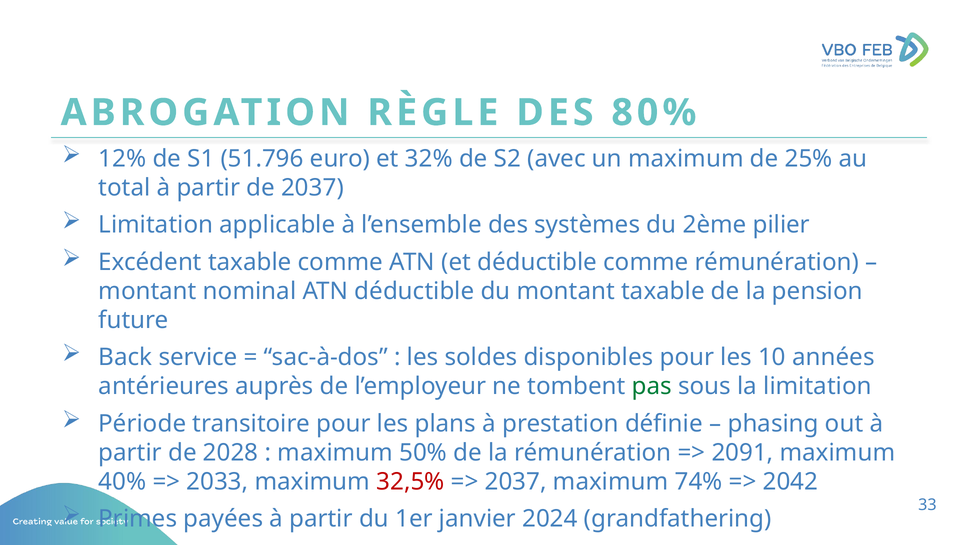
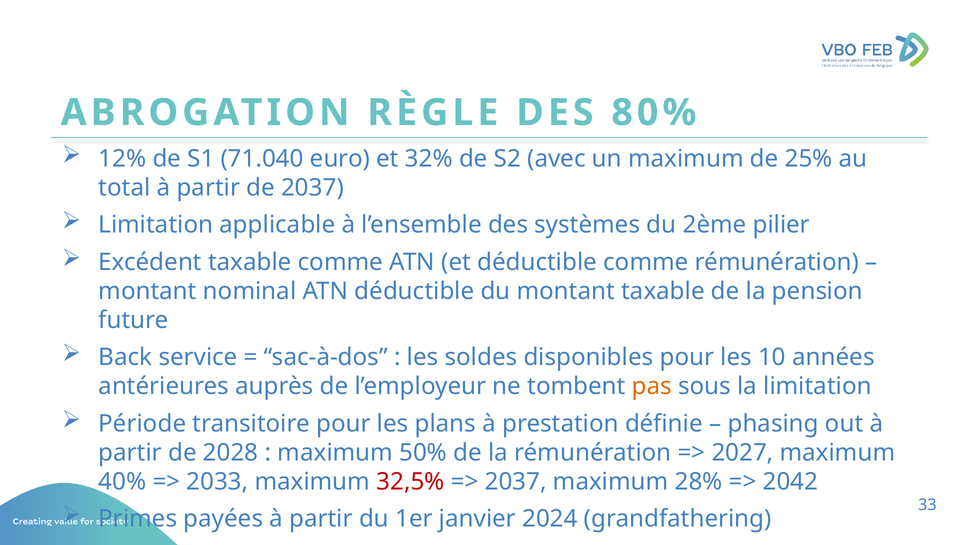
51.796: 51.796 -> 71.040 (262, 159)
pas colour: green -> orange (652, 386)
2091: 2091 -> 2027 (742, 453)
74%: 74% -> 28% (699, 482)
